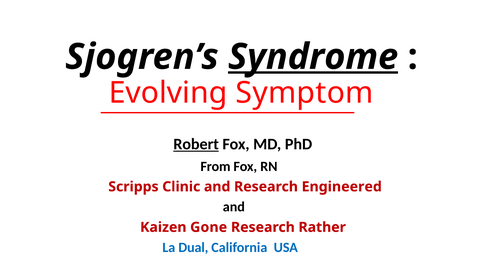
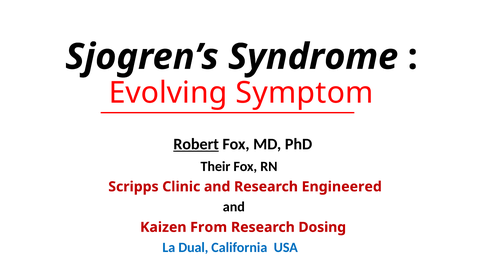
Syndrome underline: present -> none (313, 57)
From: From -> Their (215, 166)
Gone: Gone -> From (209, 227)
Rather: Rather -> Dosing (322, 227)
